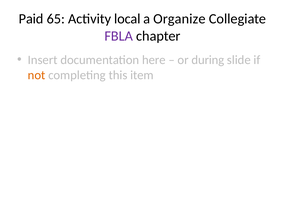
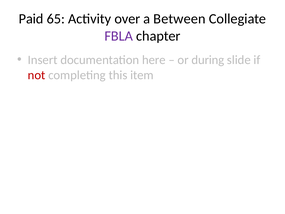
local: local -> over (127, 19)
Organize: Organize -> Between (179, 19)
not colour: orange -> red (37, 75)
